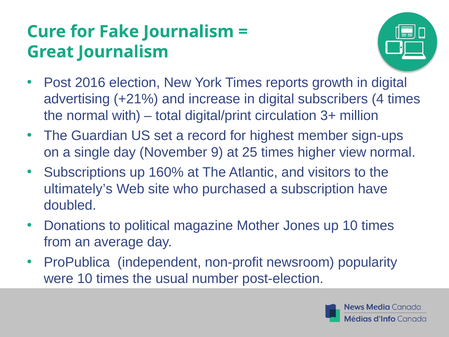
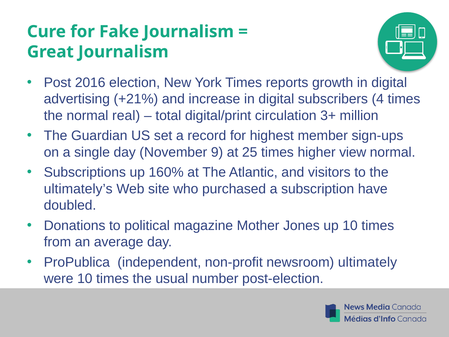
with: with -> real (126, 115)
popularity: popularity -> ultimately (368, 262)
